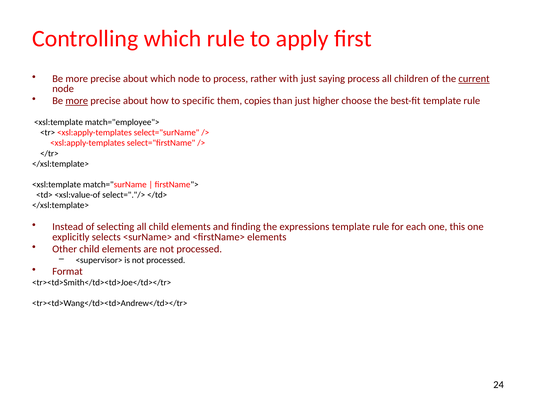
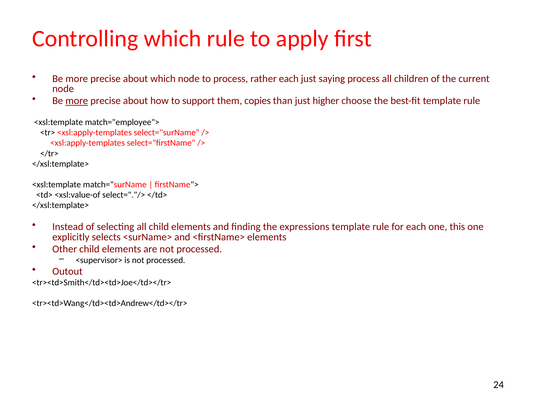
rather with: with -> each (289, 79)
current underline: present -> none (474, 79)
specific: specific -> support (199, 101)
Format: Format -> Outout (67, 271)
